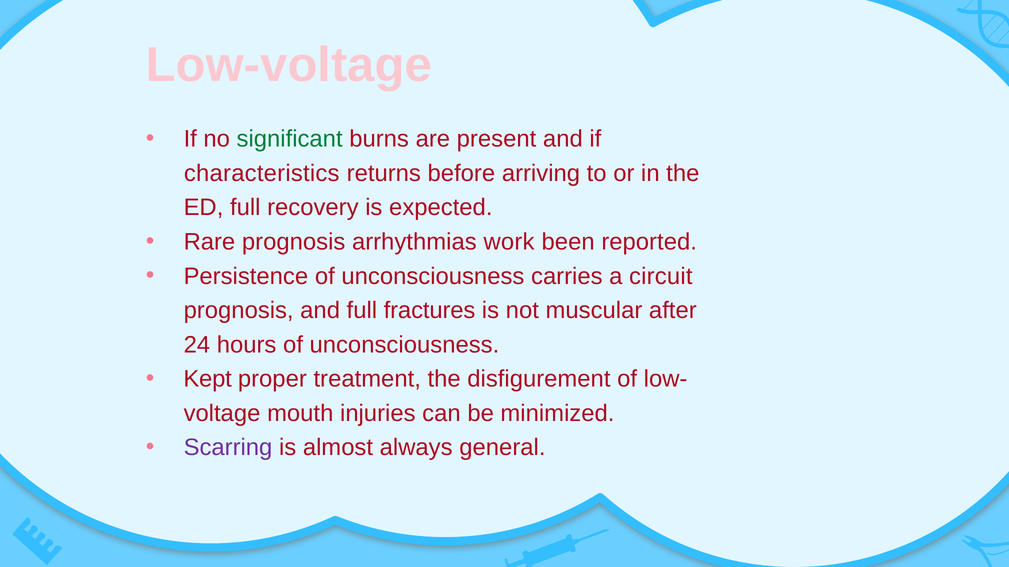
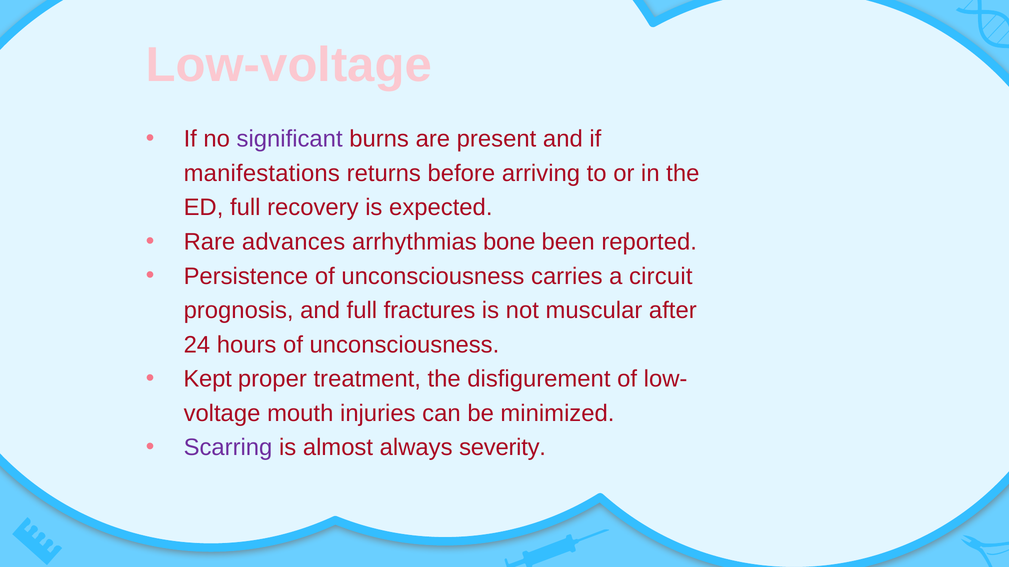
significant colour: green -> purple (290, 139)
characteristics: characteristics -> manifestations (262, 173)
Rare prognosis: prognosis -> advances (294, 242)
work: work -> bone (509, 242)
general: general -> severity (503, 448)
